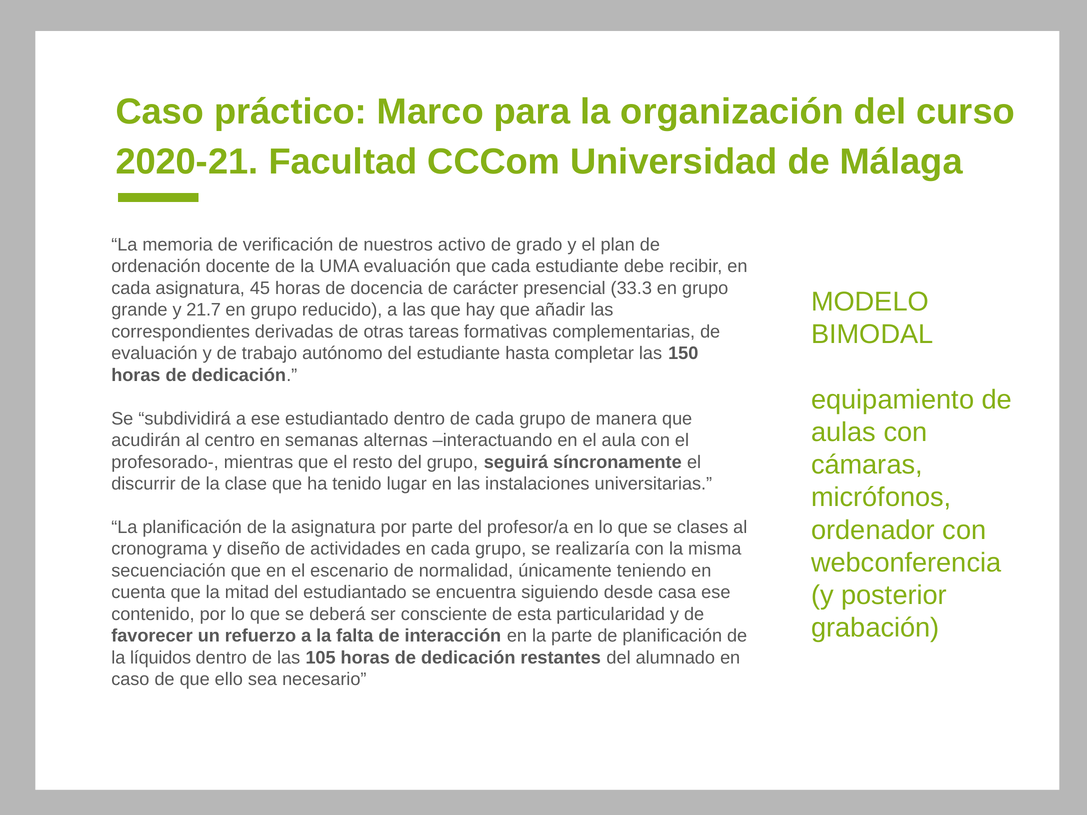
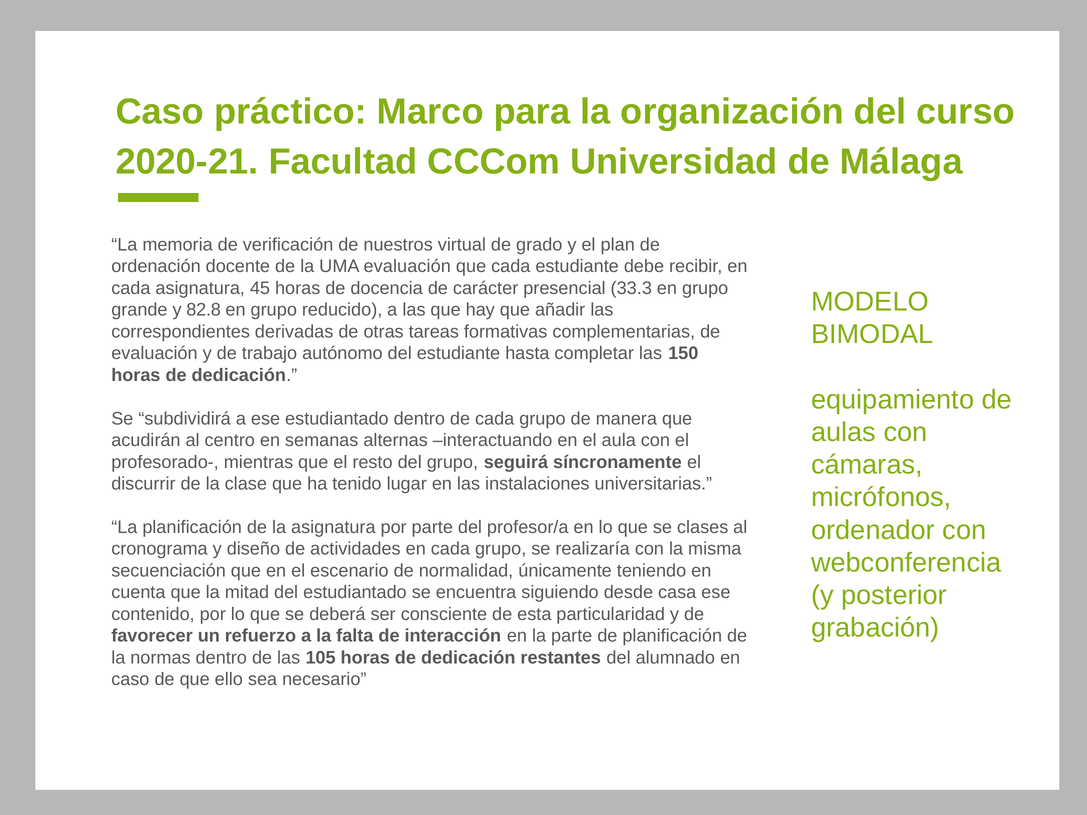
activo: activo -> virtual (462, 245)
21.7: 21.7 -> 82.8 (204, 310)
líquidos: líquidos -> normas (160, 658)
